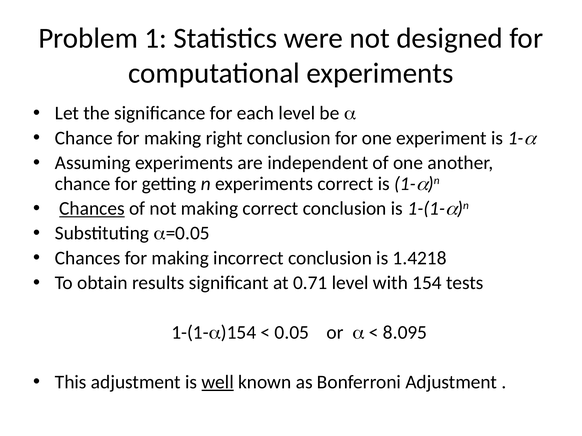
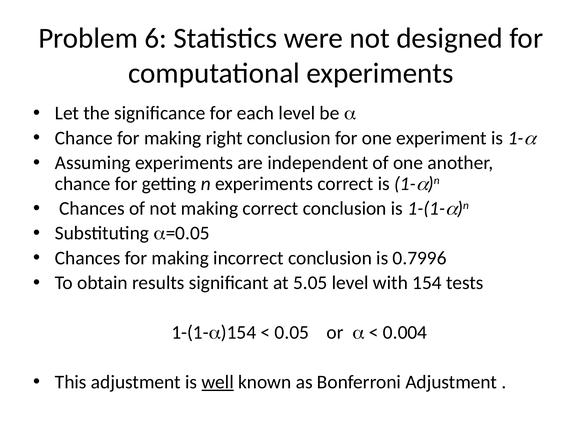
1: 1 -> 6 (156, 38)
Chances underline: present -> none (92, 209)
1.4218: 1.4218 -> 0.7996 (420, 258)
0.71: 0.71 -> 5.05 (310, 283)
8.095: 8.095 -> 0.004 (405, 333)
